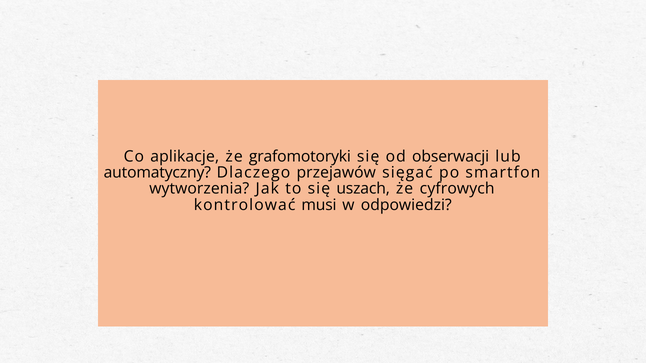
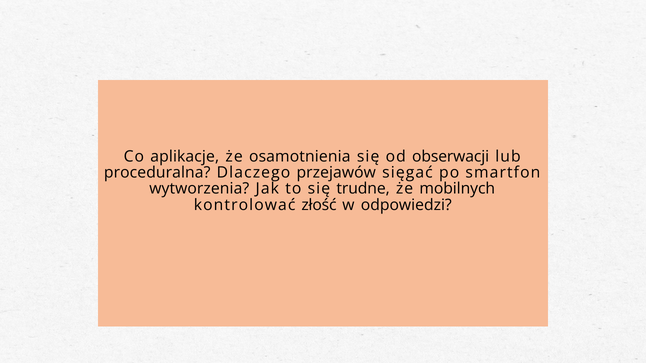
grafomotoryki: grafomotoryki -> osamotnienia (300, 157)
automatyczny: automatyczny -> proceduralna (157, 173)
uszach: uszach -> trudne (363, 189)
cyfrowych: cyfrowych -> mobilnych (457, 189)
musi: musi -> złość (319, 205)
